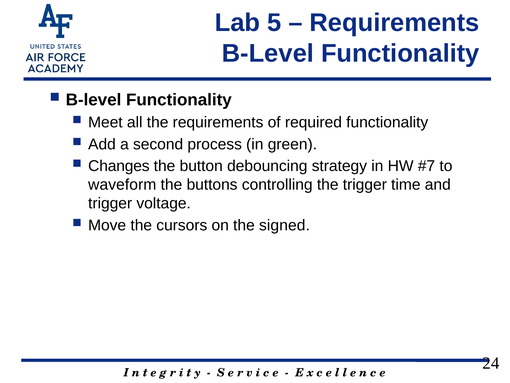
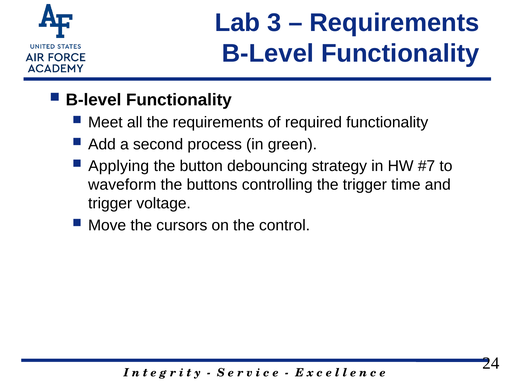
5: 5 -> 3 (274, 23)
Changes: Changes -> Applying (119, 166)
signed: signed -> control (285, 225)
